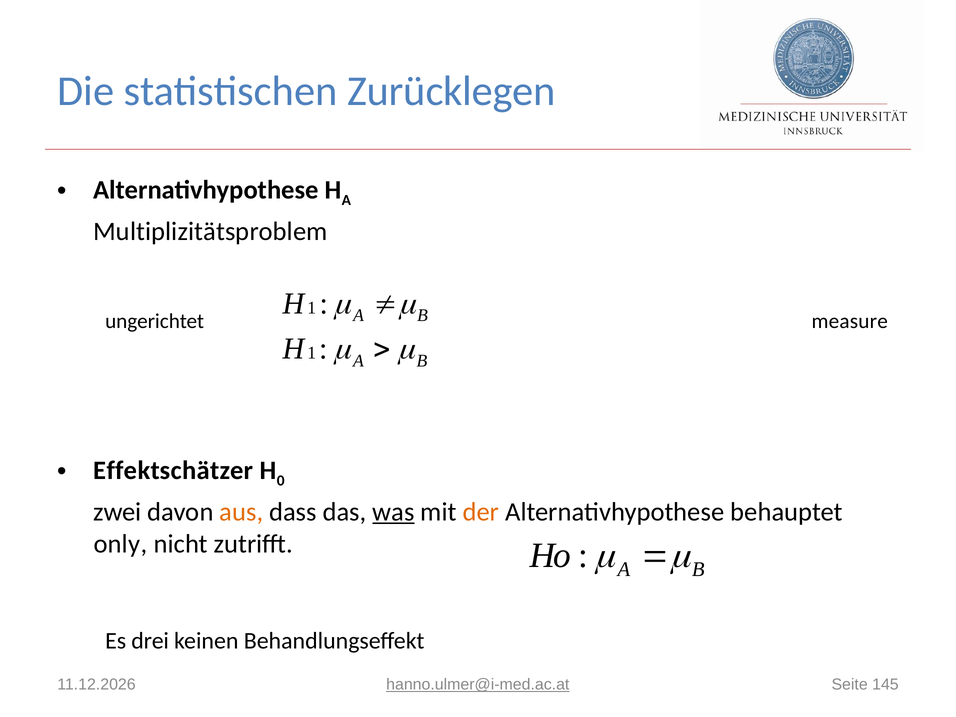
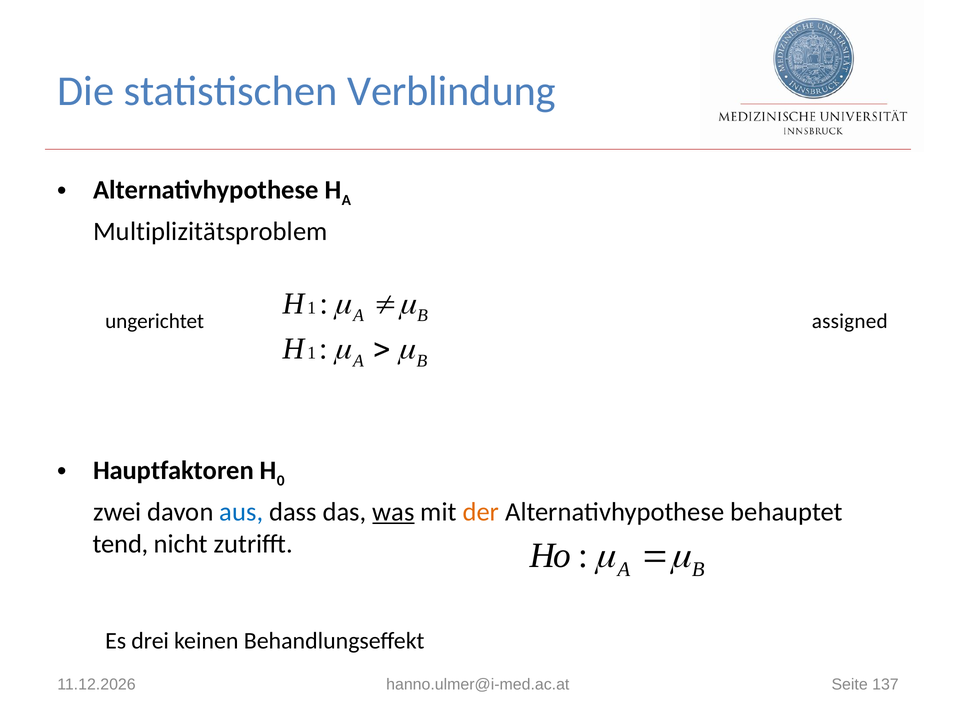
Zurücklegen: Zurücklegen -> Verblindung (451, 91)
measure: measure -> assigned (850, 321)
Effektschätzer: Effektschätzer -> Hauptfaktoren (174, 470)
aus colour: orange -> blue (241, 512)
only: only -> tend (121, 544)
hanno.ulmer@i-med.ac.at underline: present -> none (478, 685)
145: 145 -> 137 (885, 685)
